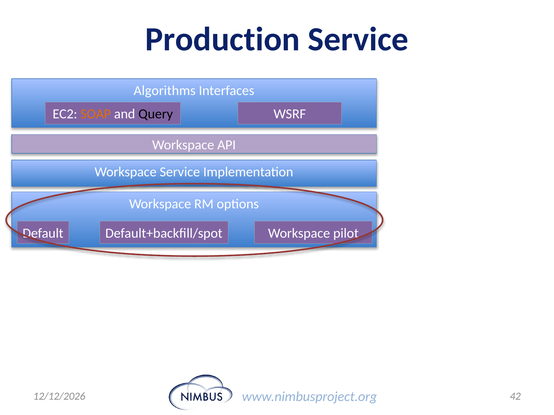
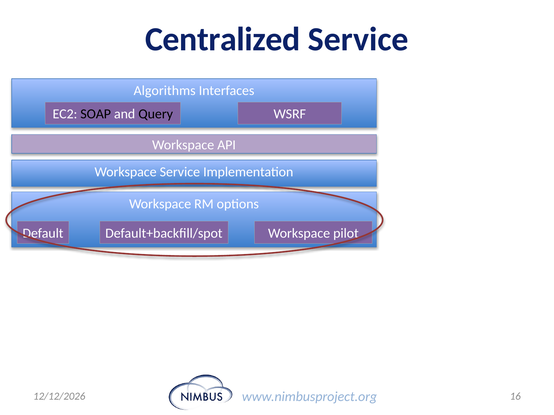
Production: Production -> Centralized (223, 39)
SOAP colour: orange -> black (96, 114)
42: 42 -> 16 (515, 397)
